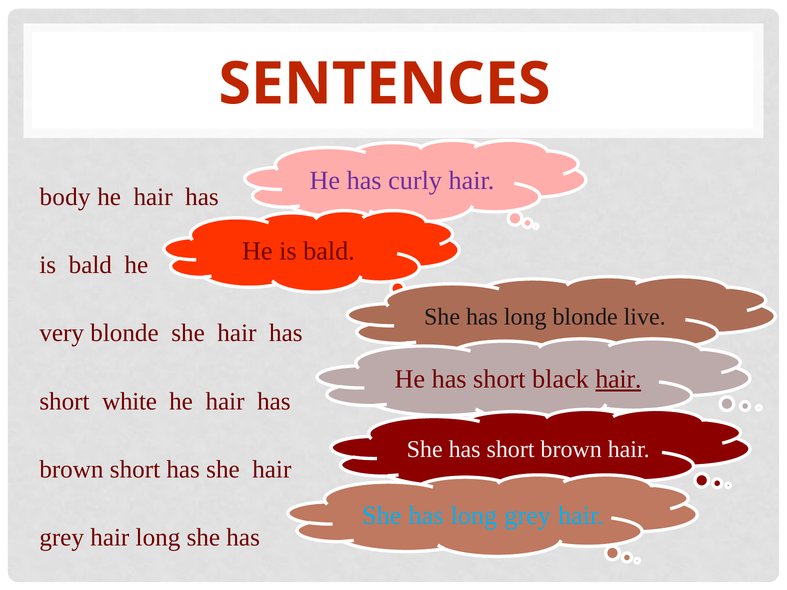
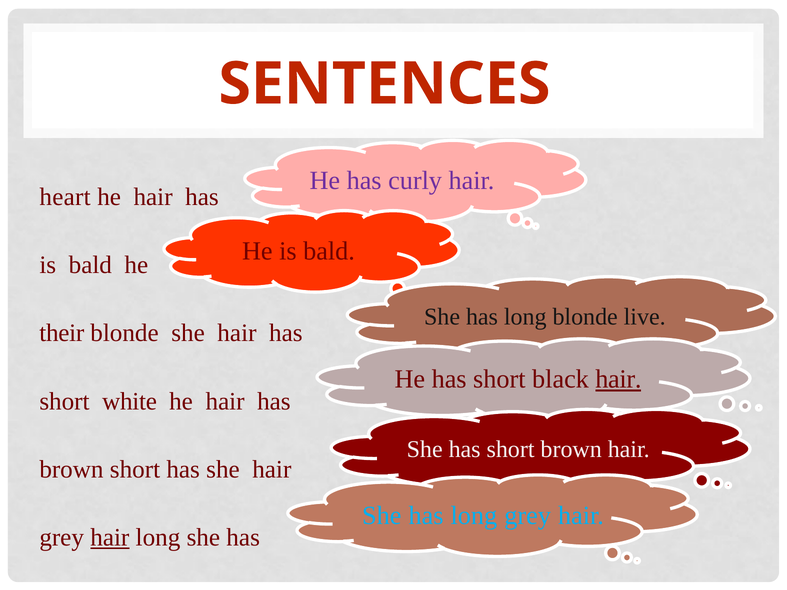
body: body -> heart (65, 197)
very: very -> their (62, 333)
hair underline: none -> present (110, 538)
